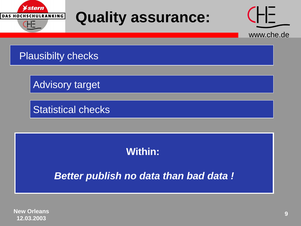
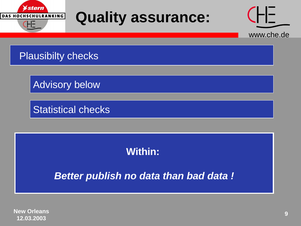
target: target -> below (87, 85)
